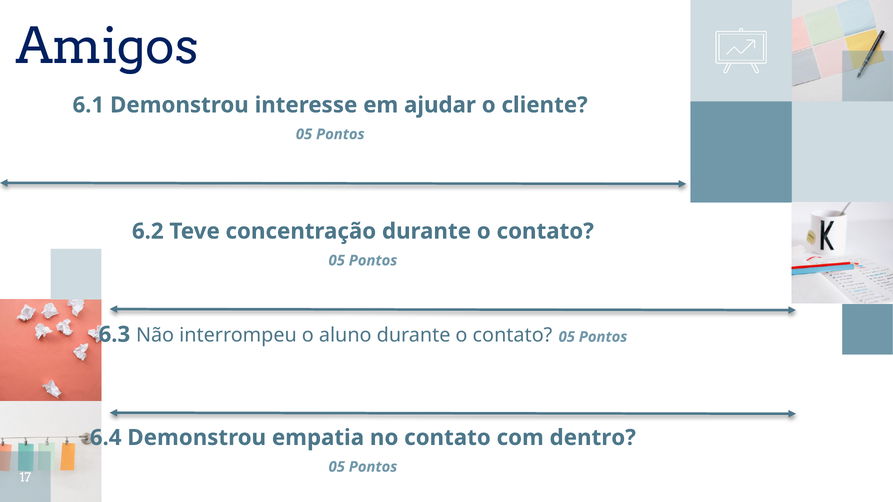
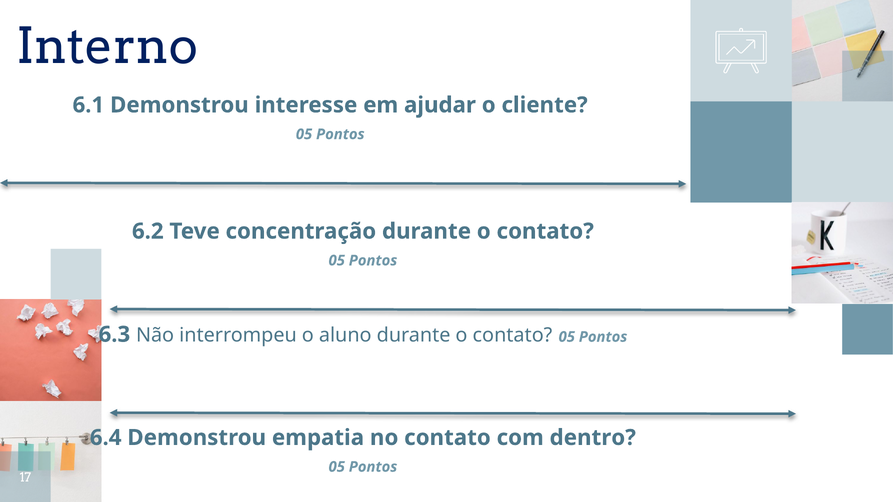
Amigos: Amigos -> Interno (107, 47)
